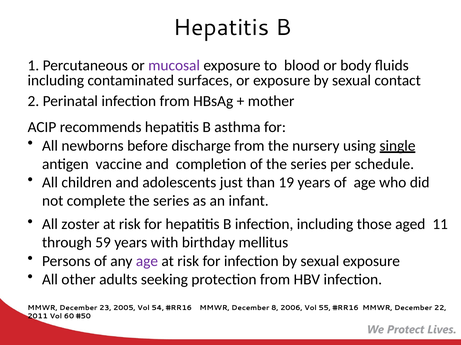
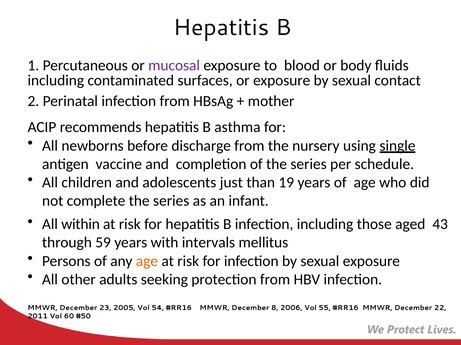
zoster: zoster -> within (81, 225)
11: 11 -> 43 (440, 225)
birthday: birthday -> intervals (208, 243)
age colour: purple -> orange (147, 262)
